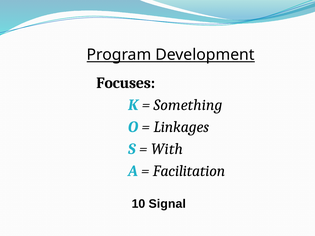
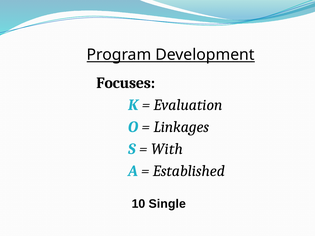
Something: Something -> Evaluation (188, 105)
Facilitation: Facilitation -> Established (189, 171)
Signal: Signal -> Single (167, 204)
